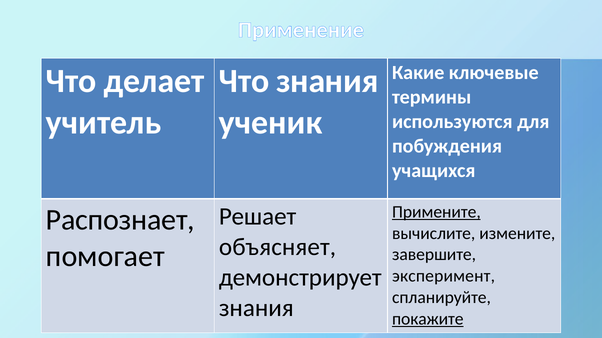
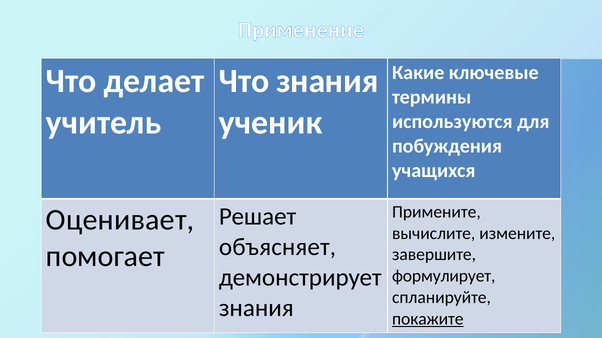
Примените underline: present -> none (436, 212)
Распознает: Распознает -> Оценивает (120, 220)
эксперимент: эксперимент -> формулирует (444, 277)
